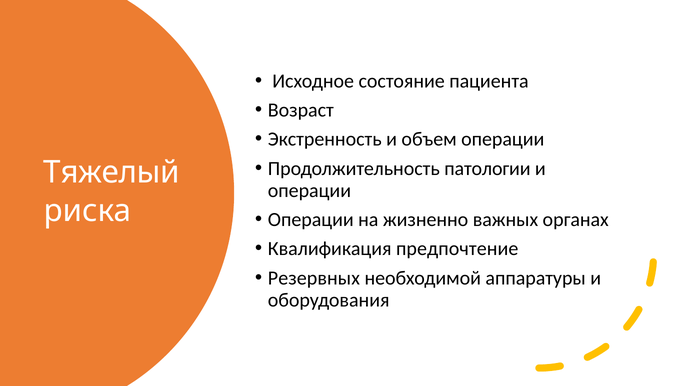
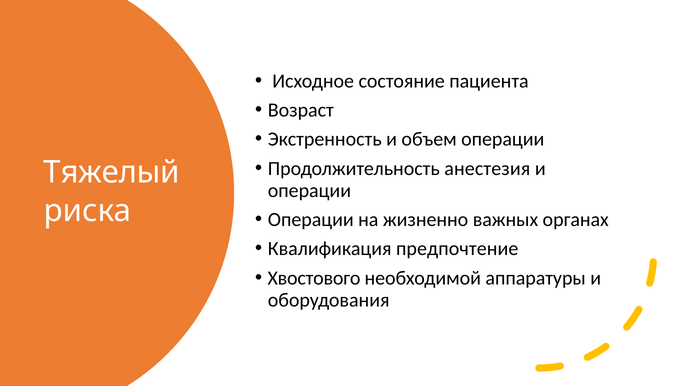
патологии: патологии -> анестезия (487, 168)
Резервных: Резервных -> Хвостового (314, 277)
